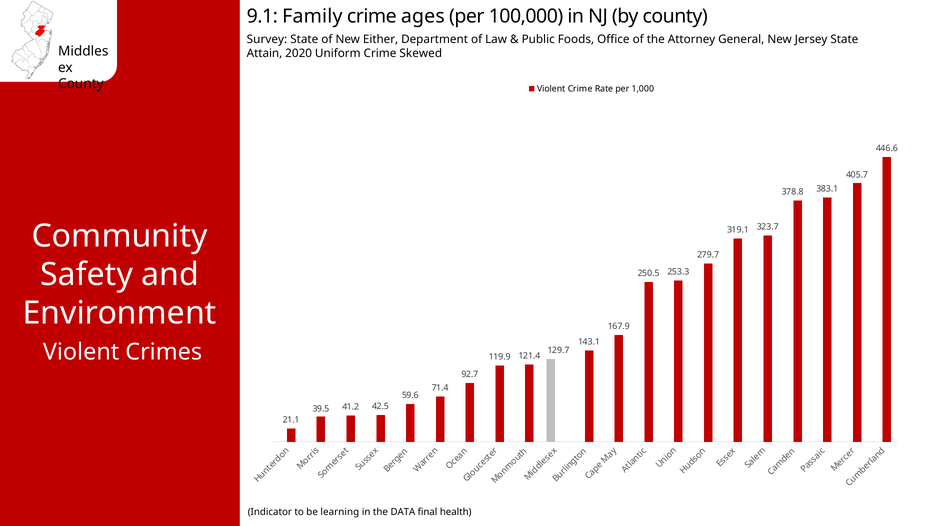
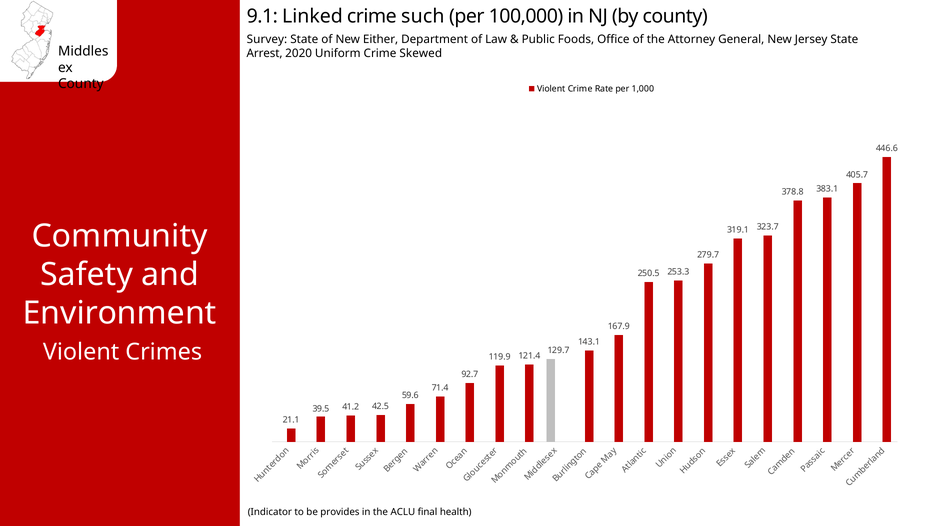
Family: Family -> Linked (312, 17)
ages: ages -> such (423, 17)
Attain: Attain -> Arrest (265, 54)
learning: learning -> provides (340, 513)
DATA: DATA -> ACLU (403, 513)
